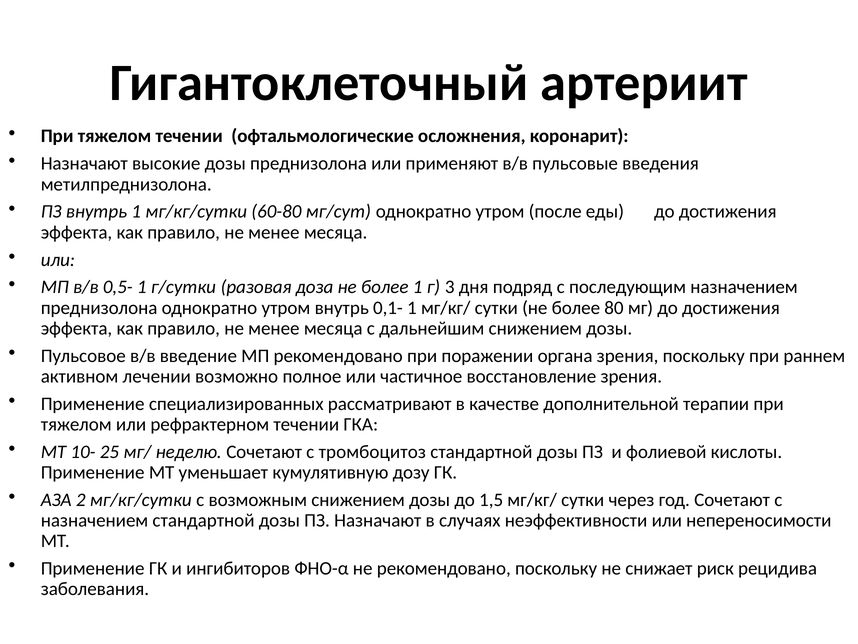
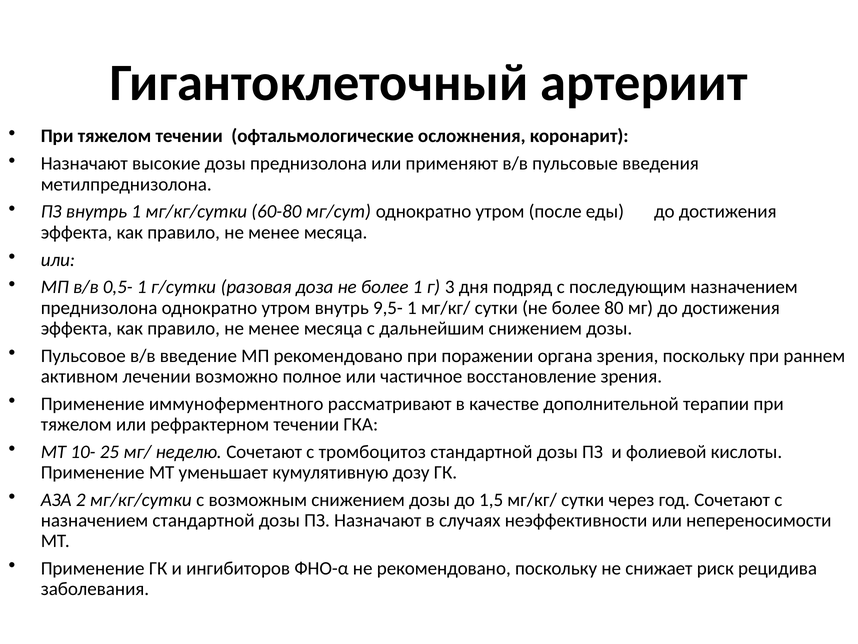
0,1-: 0,1- -> 9,5- (388, 308)
специализированных: специализированных -> иммуноферментного (236, 404)
